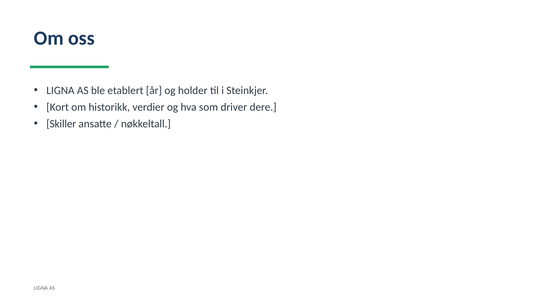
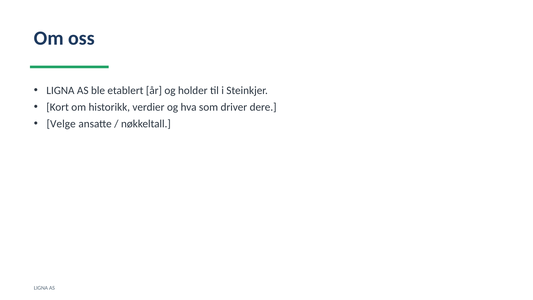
Skiller: Skiller -> Velge (61, 124)
